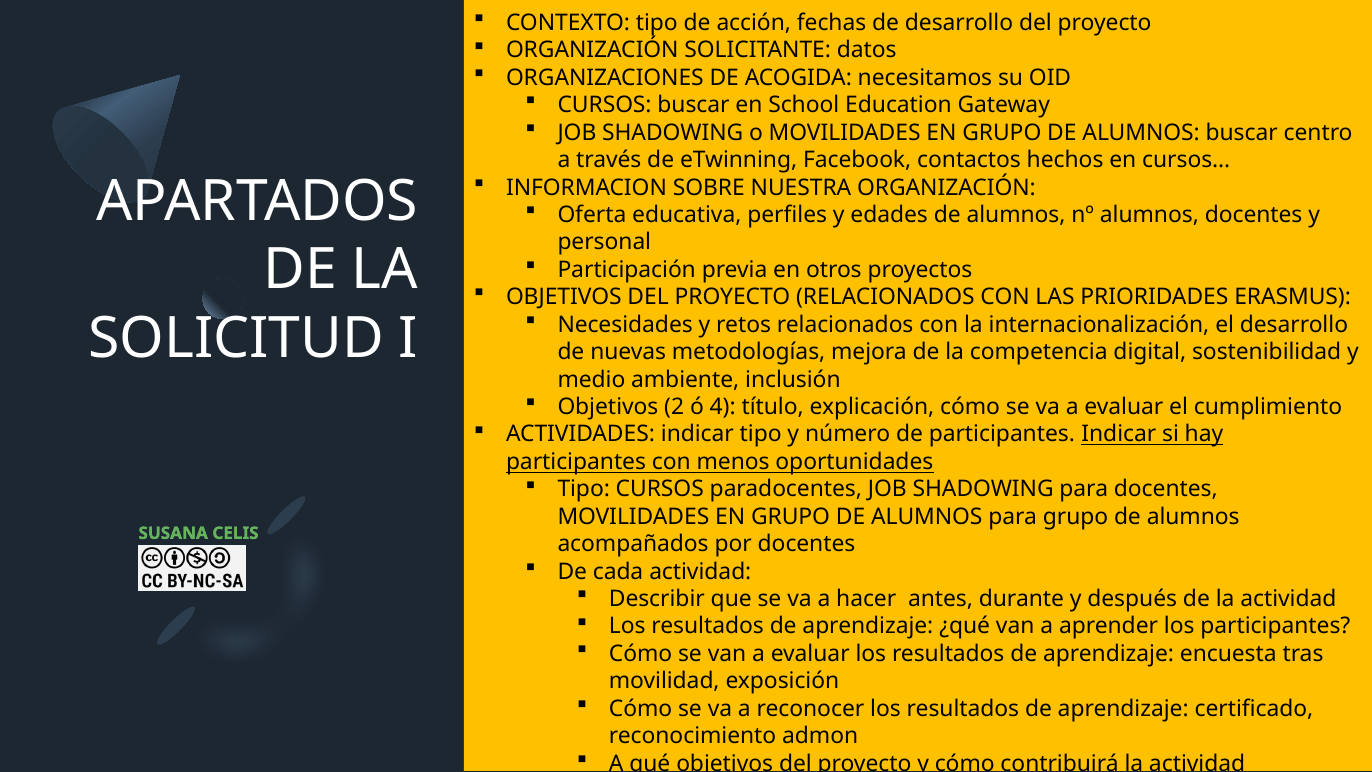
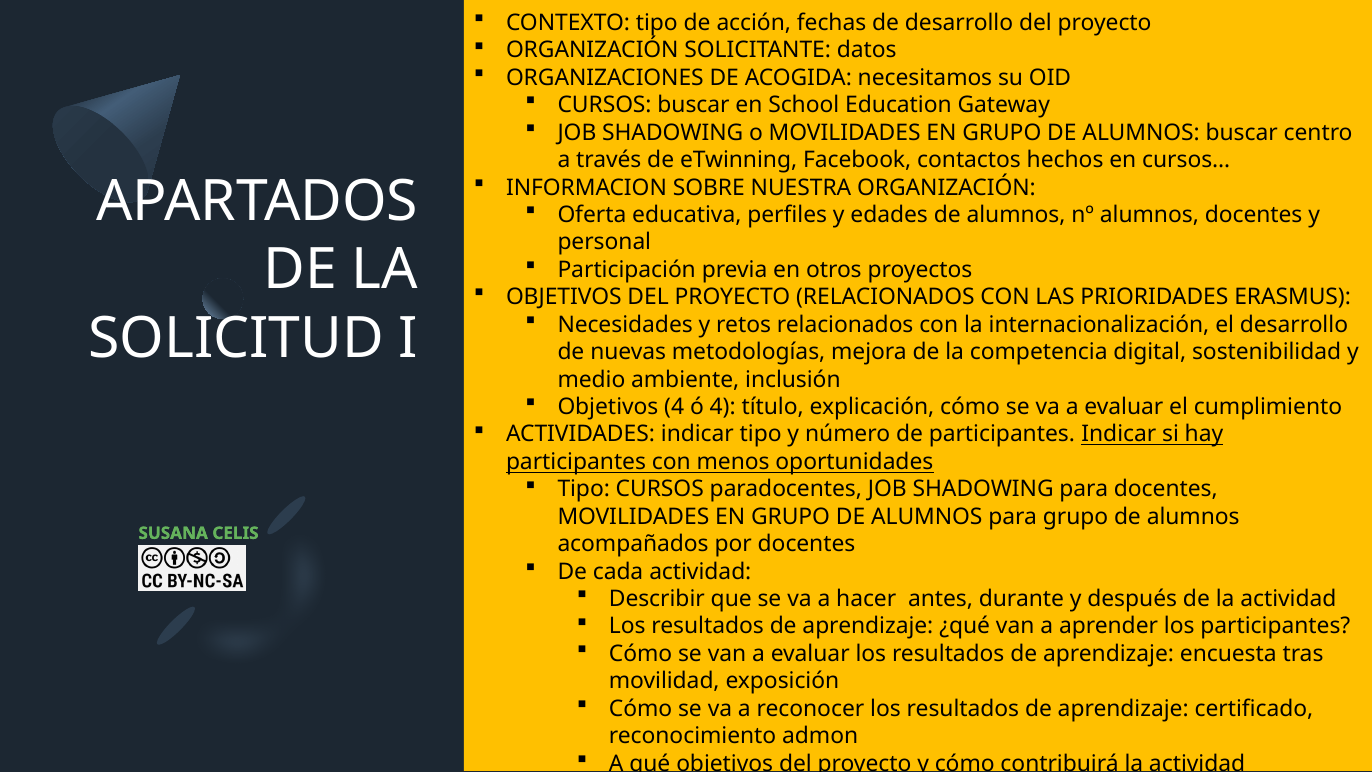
Objetivos 2: 2 -> 4 (674, 407)
